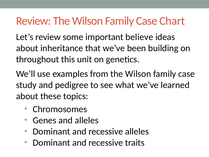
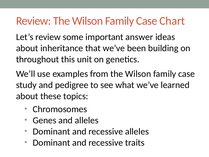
believe: believe -> answer (139, 37)
